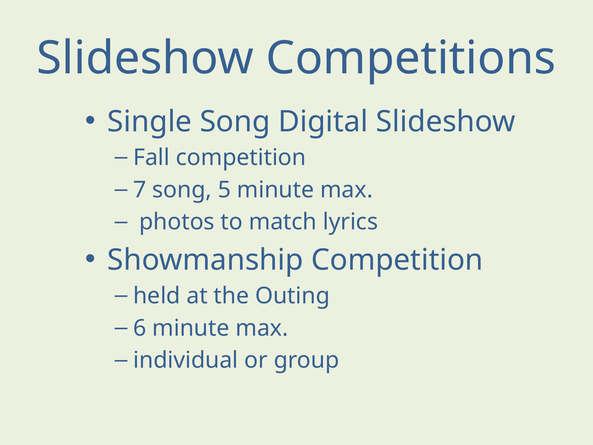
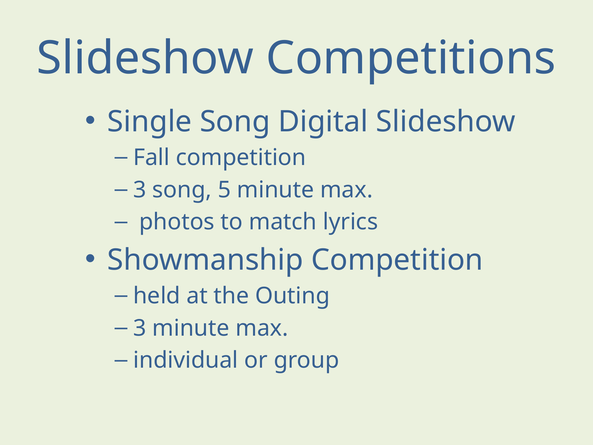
7: 7 -> 3 (140, 190)
6: 6 -> 3 (140, 328)
